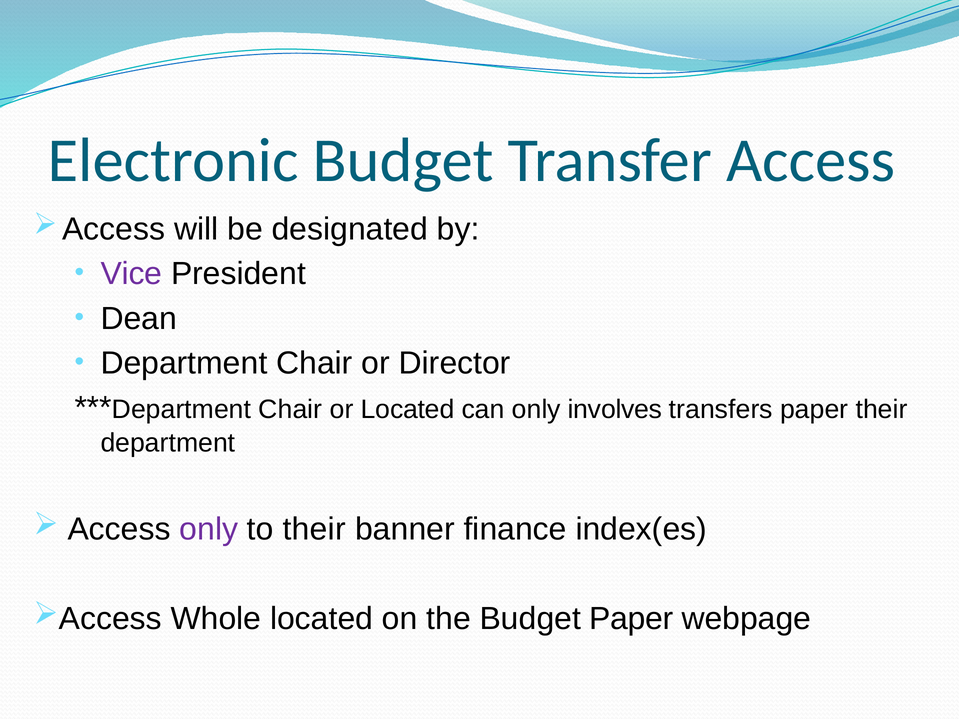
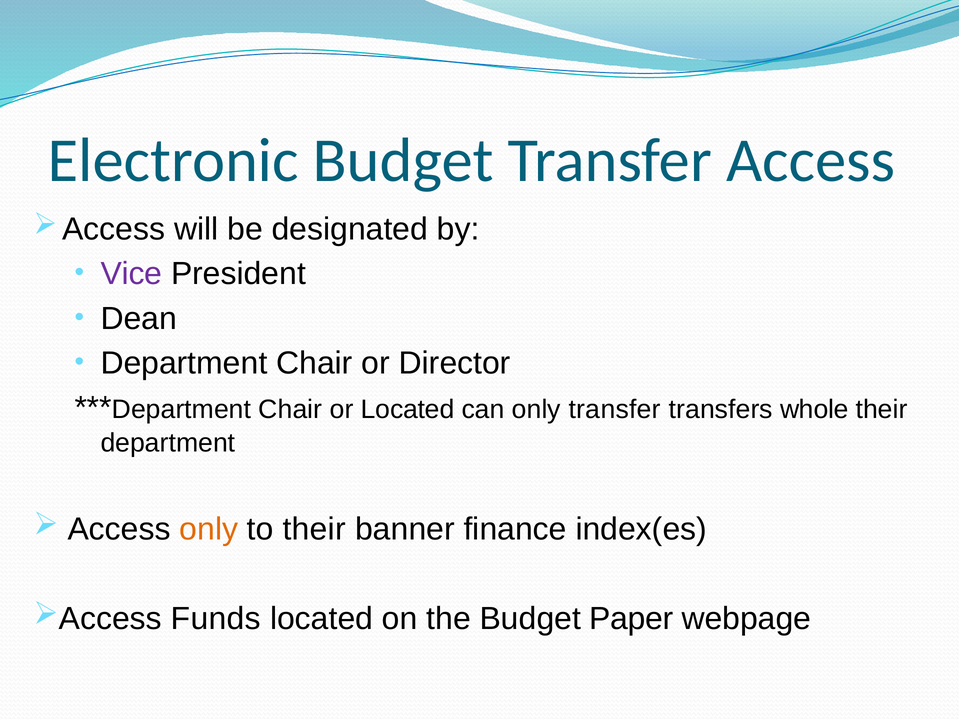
only involves: involves -> transfer (615, 410)
transfers paper: paper -> whole (814, 410)
only colour: purple -> orange (209, 530)
Whole: Whole -> Funds (216, 619)
